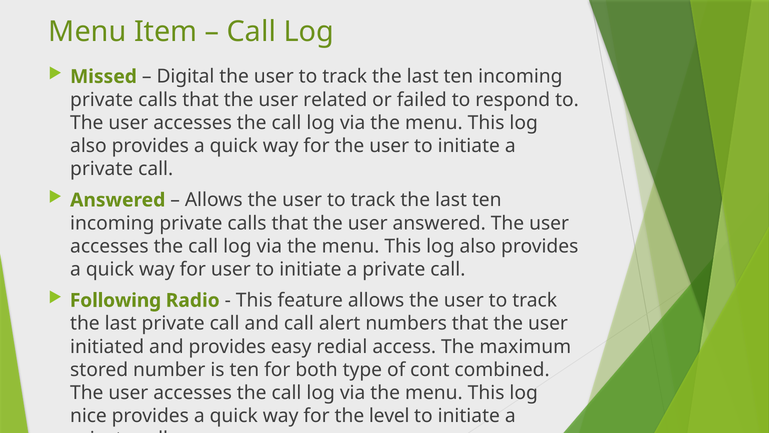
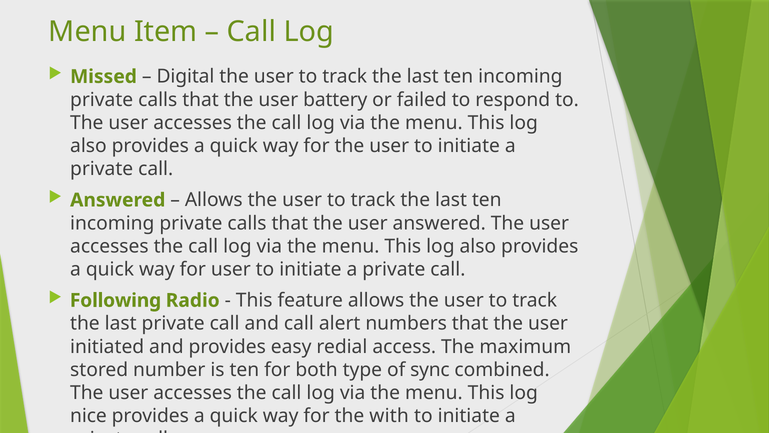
related: related -> battery (335, 100)
cont: cont -> sync (430, 369)
level: level -> with (389, 416)
